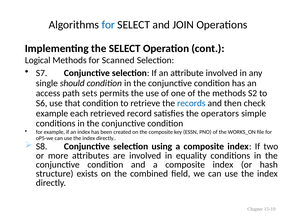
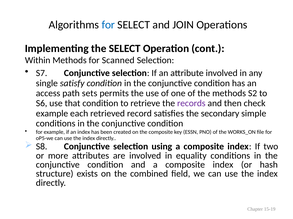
Logical: Logical -> Within (38, 60)
should: should -> satisfy (72, 83)
records colour: blue -> purple (191, 104)
operators: operators -> secondary (220, 114)
